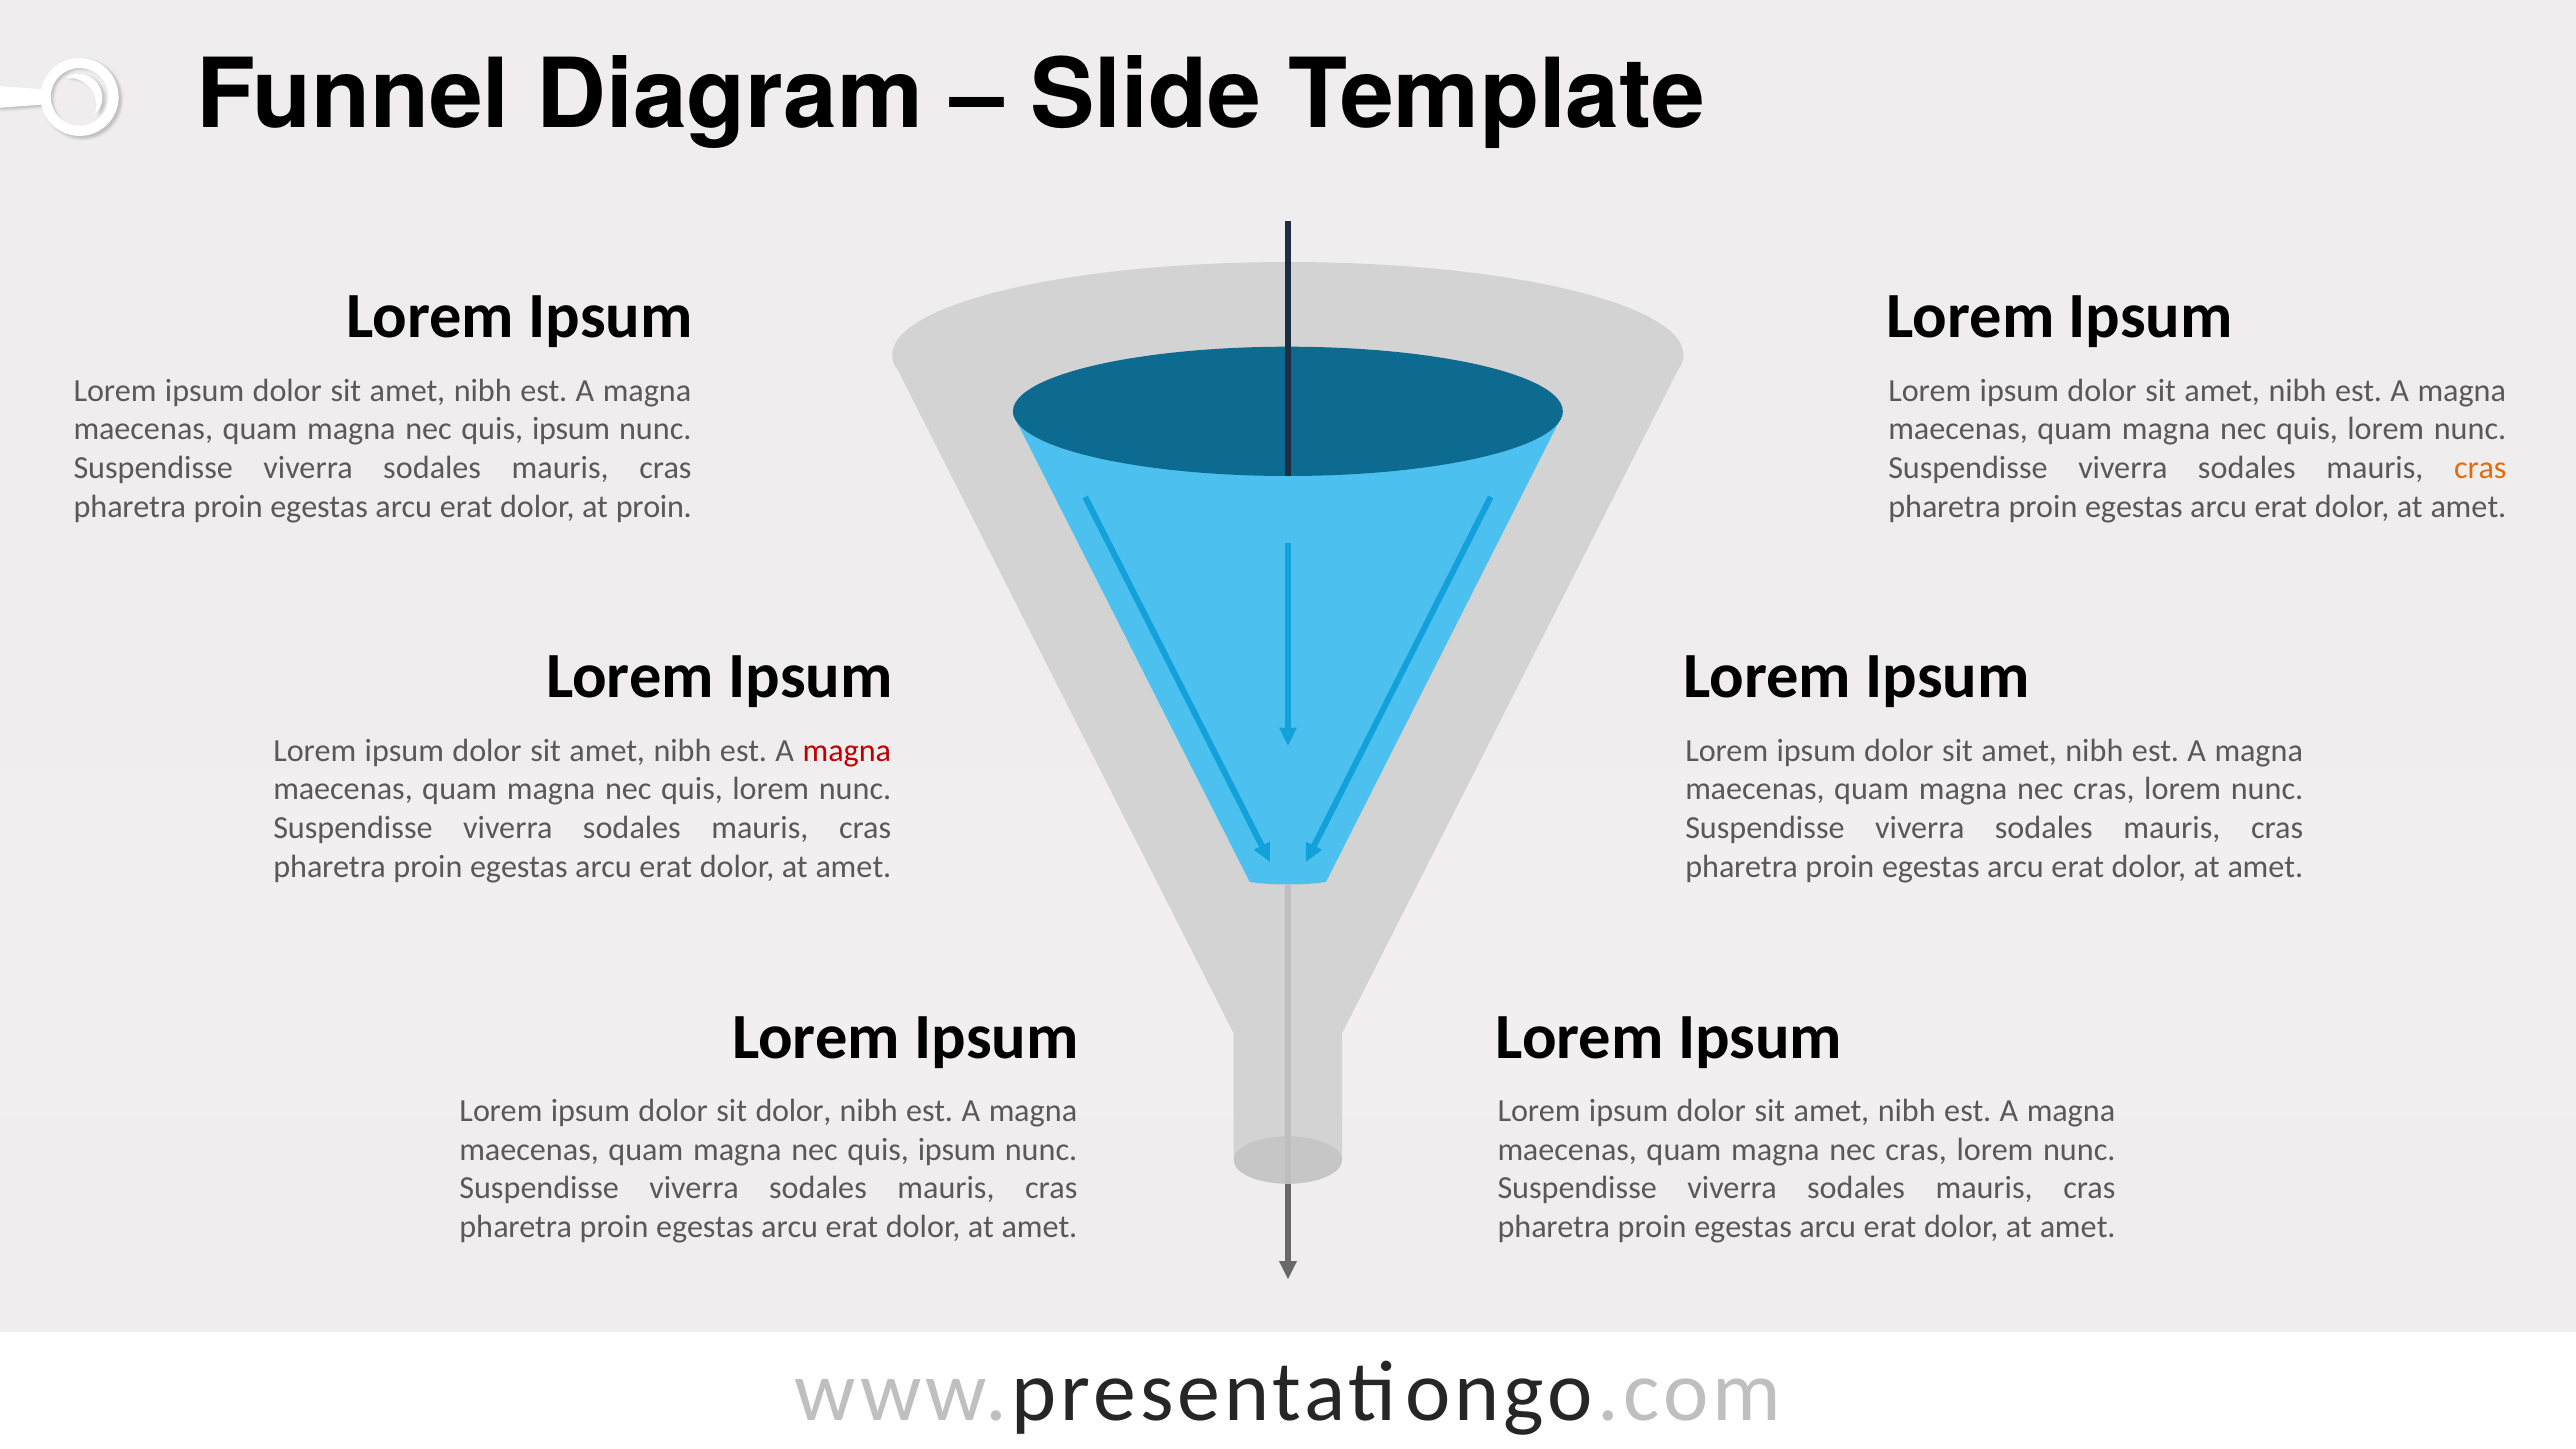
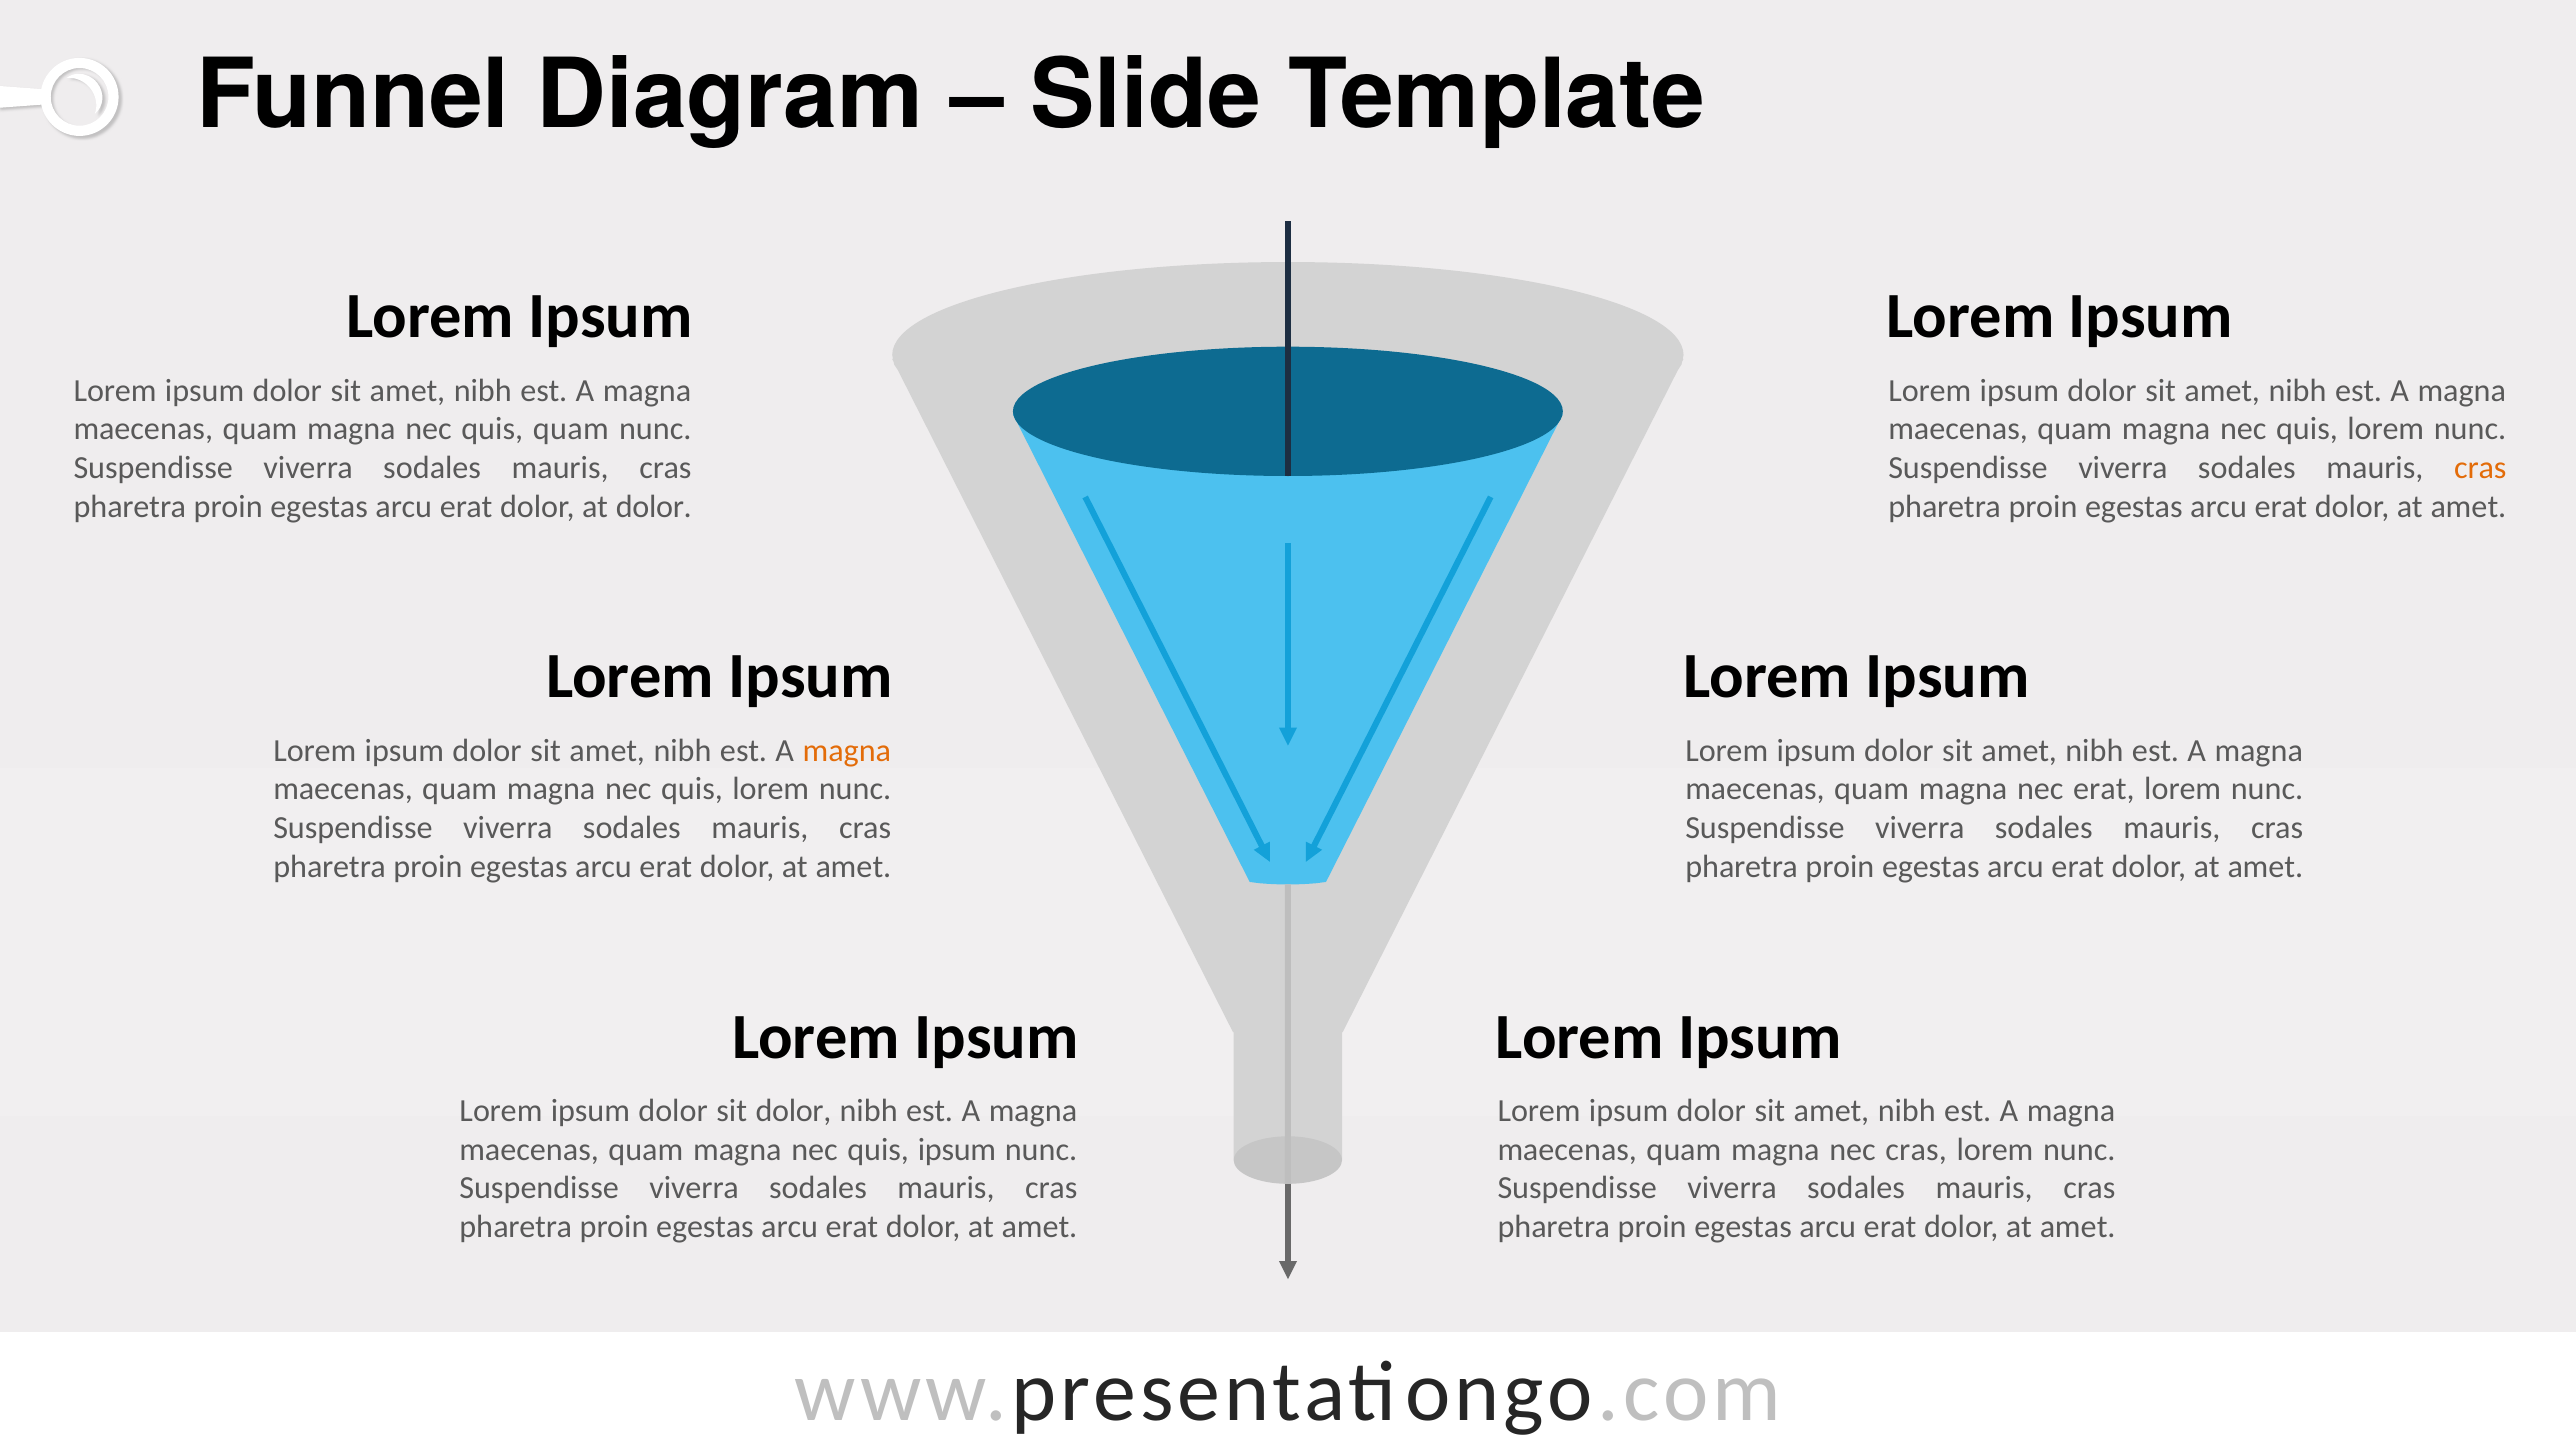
ipsum: ipsum -> quam (571, 429)
at proin: proin -> dolor (654, 506)
magna colour: red -> orange (847, 751)
cras: cras -> erat (2104, 789)
